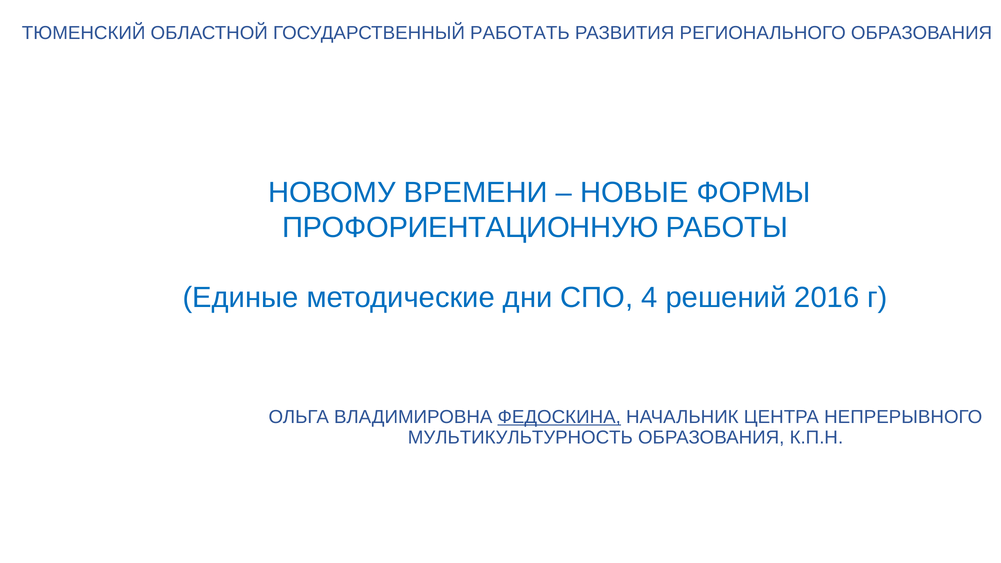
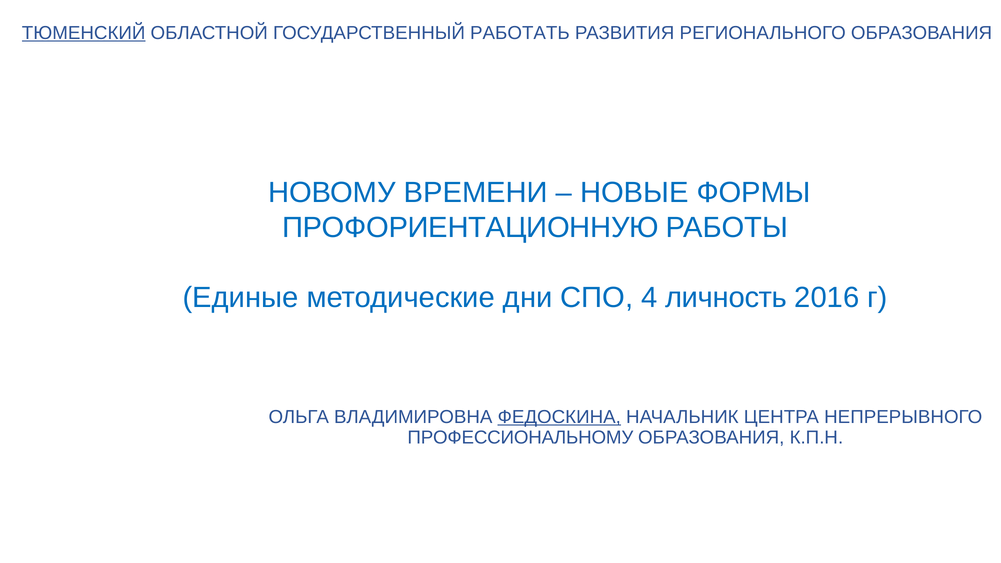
ТЮМЕНСКИЙ underline: none -> present (84, 33)
решений: решений -> личность (726, 298)
МУЛЬТИКУЛЬТУРНОСТЬ: МУЛЬТИКУЛЬТУРНОСТЬ -> ПРОФЕССИОНАЛЬНОМУ (520, 437)
